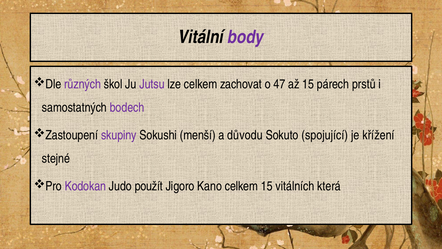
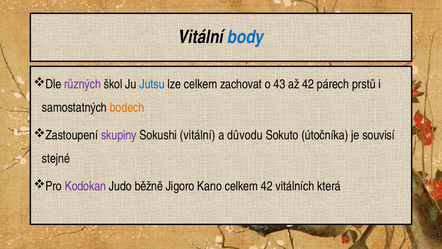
body colour: purple -> blue (246, 37)
Jutsu colour: purple -> blue (152, 84)
47: 47 -> 43 (279, 84)
až 15: 15 -> 42 (308, 84)
bodech colour: purple -> orange (127, 107)
Sokushi menší: menší -> vitální (198, 135)
spojující: spojující -> útočníka (325, 135)
křížení: křížení -> souvisí (379, 135)
použít: použít -> běžně (149, 186)
celkem 15: 15 -> 42 (267, 186)
